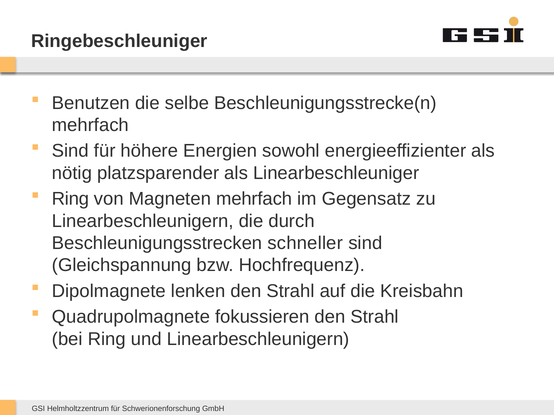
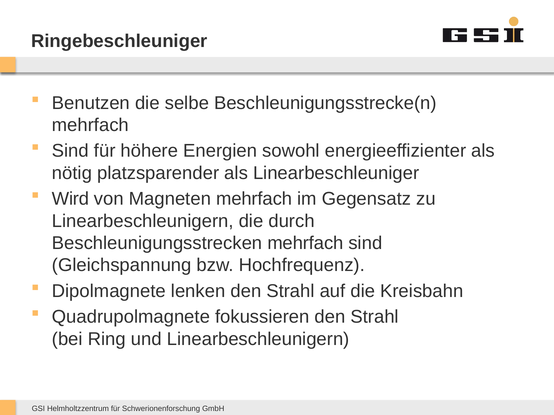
Ring: Ring -> Wird (70, 199)
Beschleunigungsstrecken schneller: schneller -> mehrfach (305, 243)
